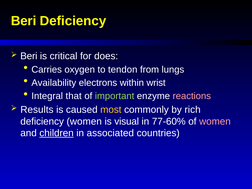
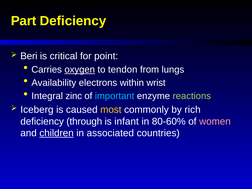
Beri: Beri -> Part (24, 21)
does: does -> point (106, 56)
oxygen underline: none -> present (80, 70)
that: that -> zinc (74, 96)
important colour: light green -> light blue (115, 96)
reactions colour: pink -> light green (192, 96)
Results: Results -> Iceberg (37, 110)
deficiency women: women -> through (84, 121)
visual: visual -> infant (127, 121)
77-60%: 77-60% -> 80-60% (169, 121)
